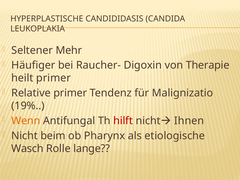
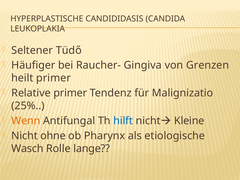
Mehr: Mehr -> Tüdő (69, 50)
Digoxin: Digoxin -> Gingiva (143, 65)
Therapie: Therapie -> Grenzen (208, 65)
19%: 19% -> 25% (28, 106)
hilft colour: red -> blue (123, 121)
Ihnen: Ihnen -> Kleine (189, 121)
beim: beim -> ohne (53, 136)
